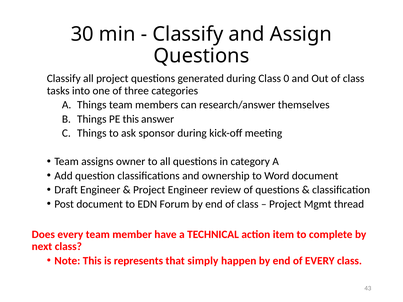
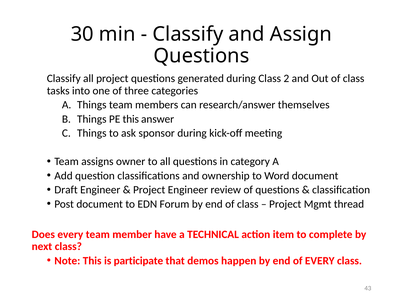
0: 0 -> 2 (286, 79)
represents: represents -> participate (138, 261)
simply: simply -> demos (203, 261)
